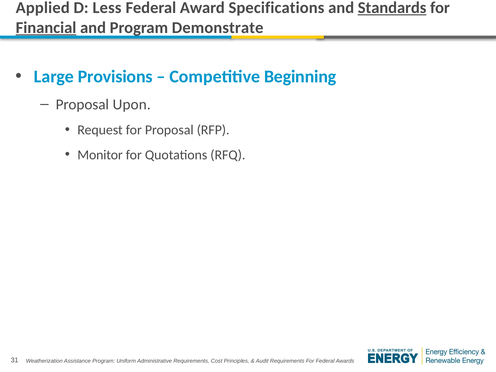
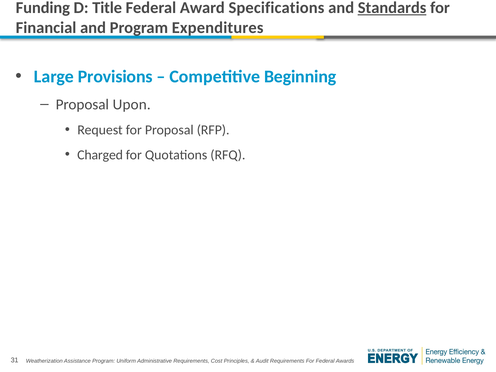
Applied: Applied -> Funding (43, 8)
Less: Less -> Title (107, 8)
Financial underline: present -> none (46, 28)
Demonstrate: Demonstrate -> Expenditures (218, 28)
Monitor: Monitor -> Charged (100, 155)
